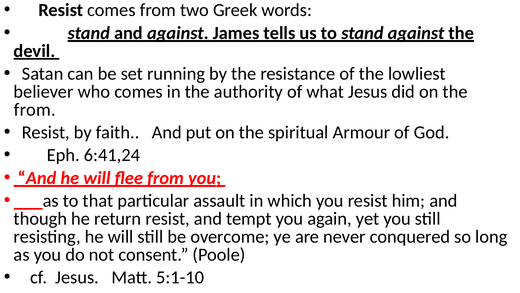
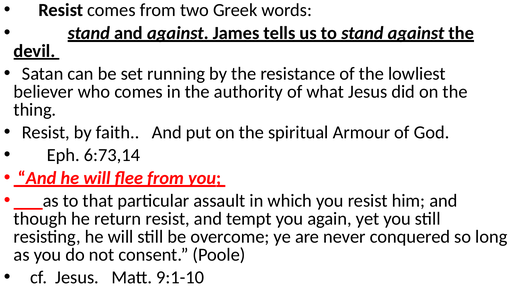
from: from -> thing (35, 109)
6:41,24: 6:41,24 -> 6:73,14 (112, 155)
5:1-10: 5:1-10 -> 9:1-10 (180, 277)
